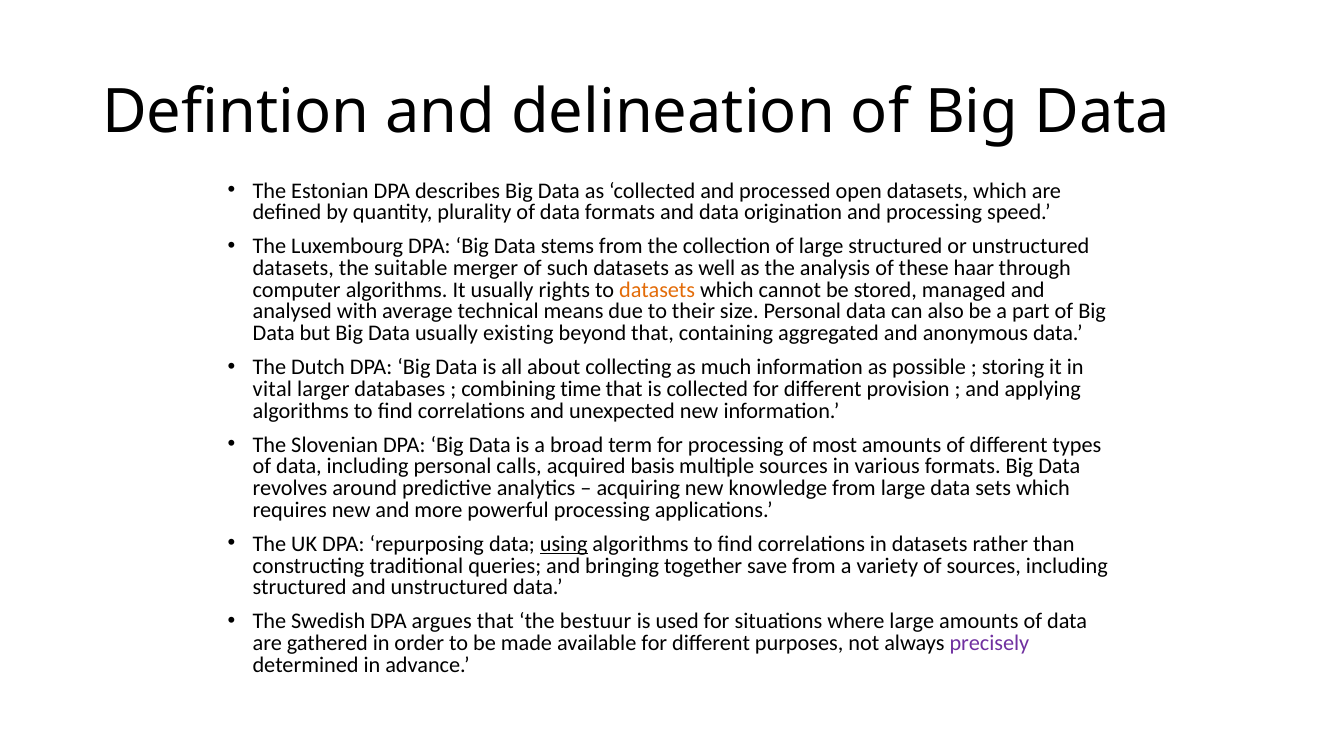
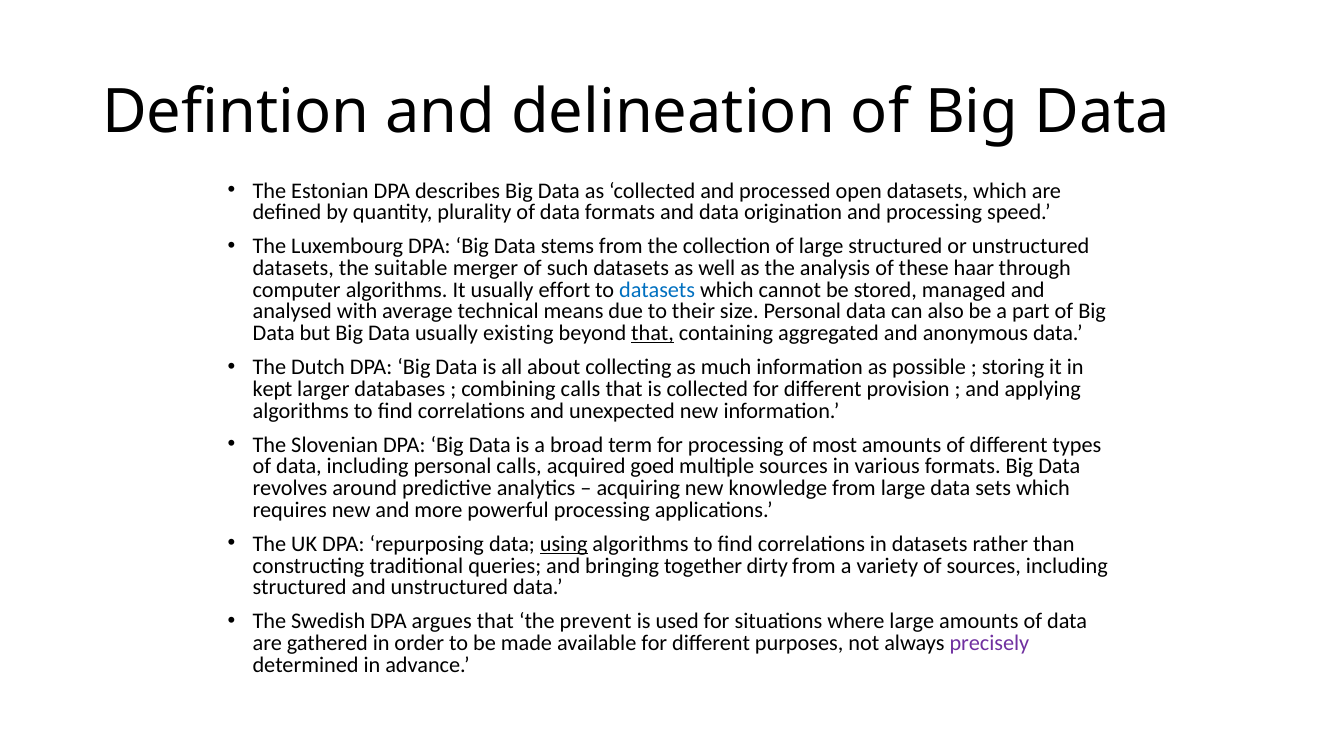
rights: rights -> effort (564, 290)
datasets colour: orange -> blue (657, 290)
that underline: none -> present (653, 333)
vital: vital -> kept (273, 389)
combining time: time -> calls (581, 389)
basis: basis -> goed (653, 467)
save: save -> dirty (767, 566)
bestuur: bestuur -> prevent (596, 622)
